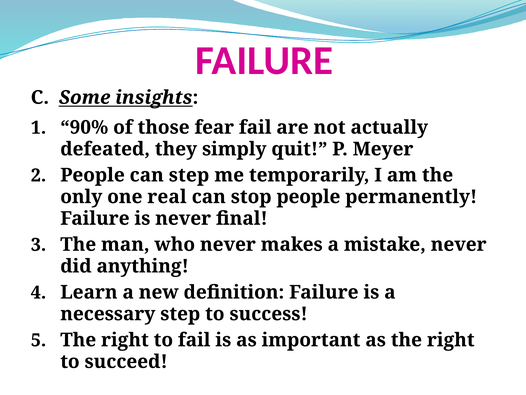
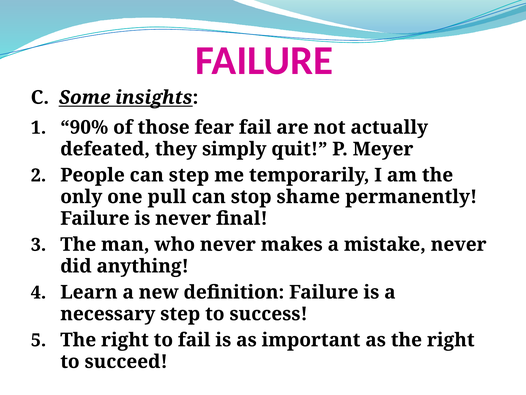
real: real -> pull (167, 197)
stop people: people -> shame (308, 197)
